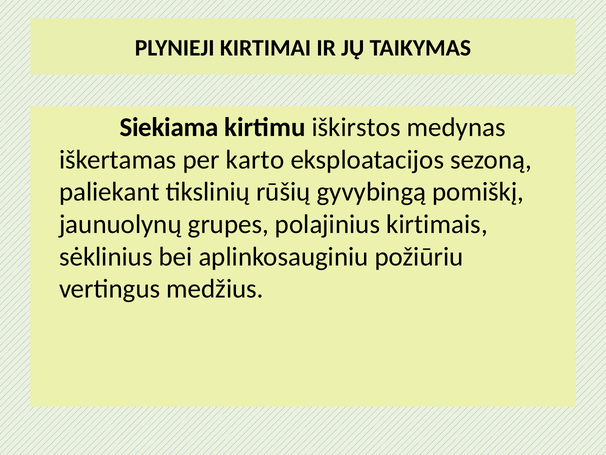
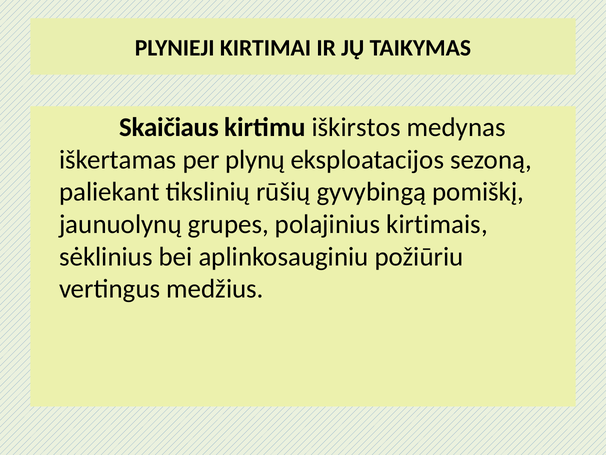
Siekiama: Siekiama -> Skaičiaus (169, 127)
karto: karto -> plynų (255, 159)
